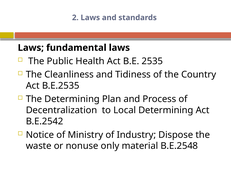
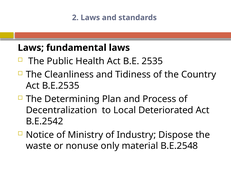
Local Determining: Determining -> Deteriorated (166, 110)
